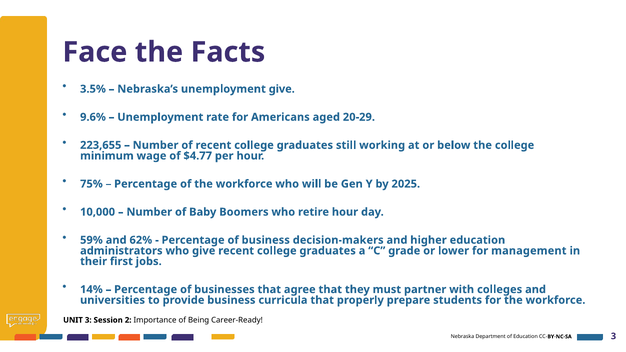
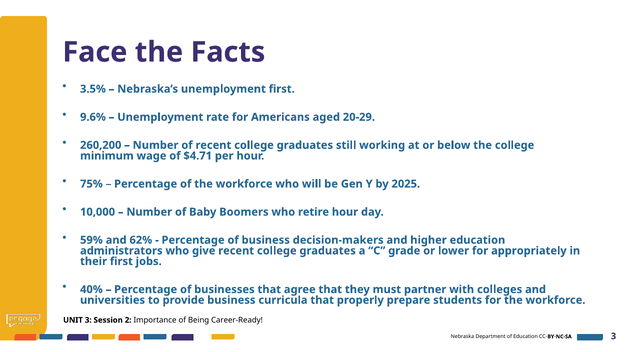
unemployment give: give -> first (282, 89)
223,655: 223,655 -> 260,200 (101, 145)
$4.77: $4.77 -> $4.71 (198, 156)
management: management -> appropriately (529, 251)
14%: 14% -> 40% (91, 290)
